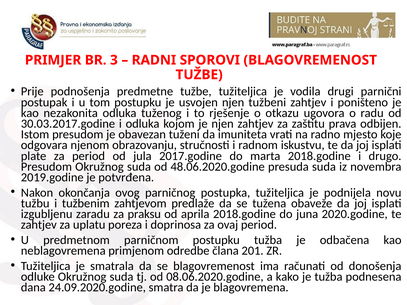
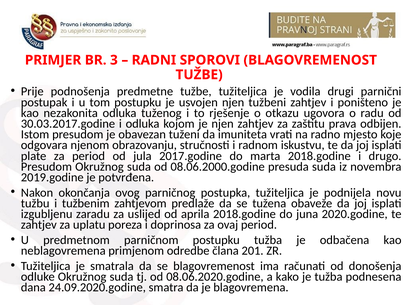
48.06.2020.godine: 48.06.2020.godine -> 08.06.2000.godine (218, 167)
praksu: praksu -> uslijed (144, 214)
